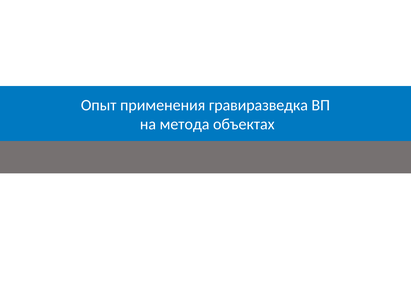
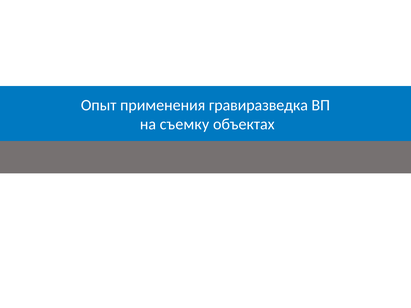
метода: метода -> съемку (184, 124)
